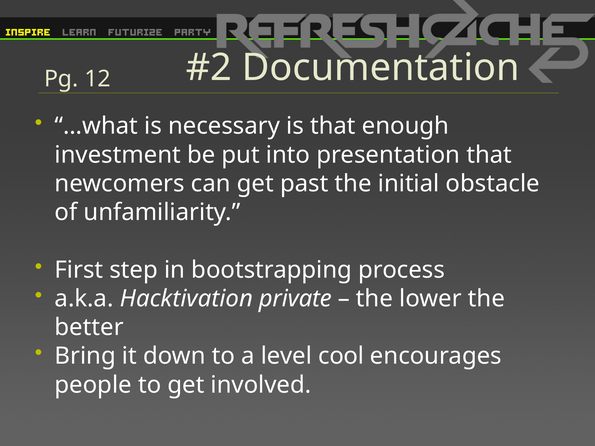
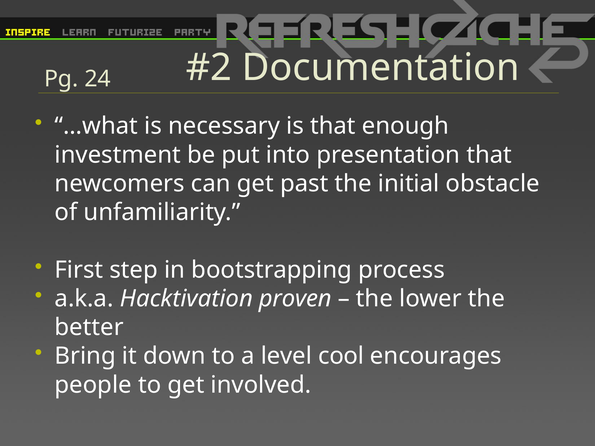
12: 12 -> 24 (98, 79)
private: private -> proven (295, 299)
